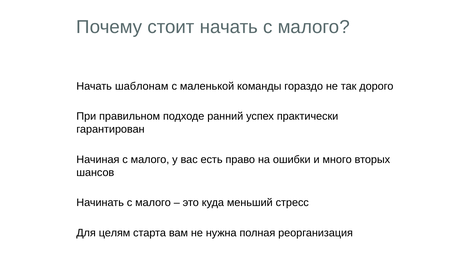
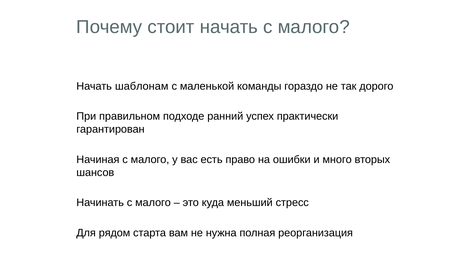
целям: целям -> рядом (115, 233)
